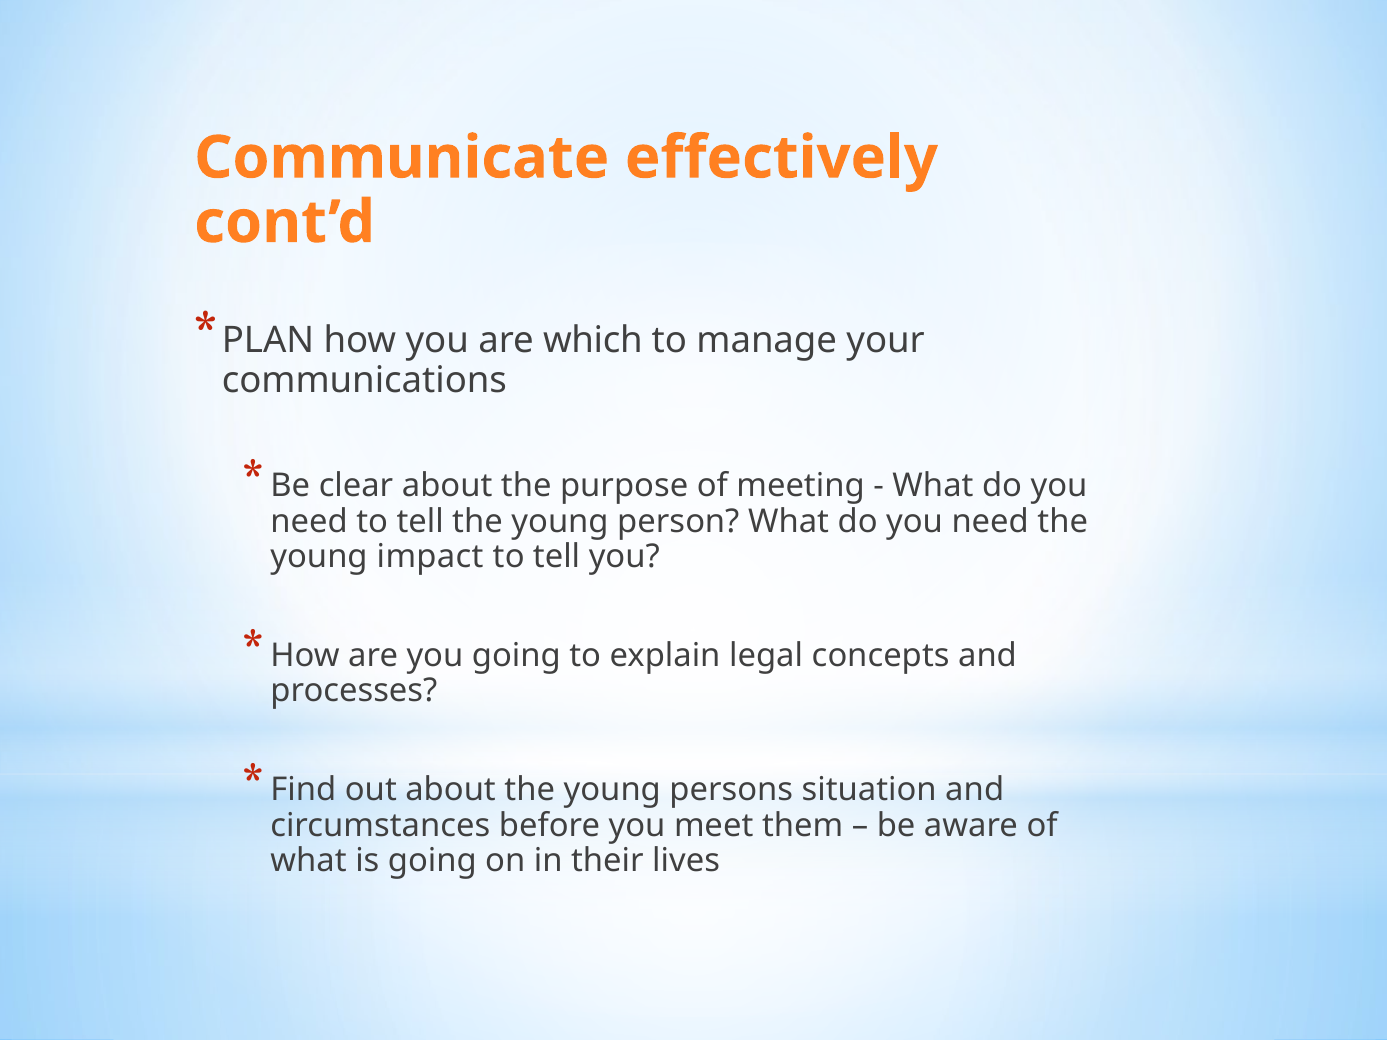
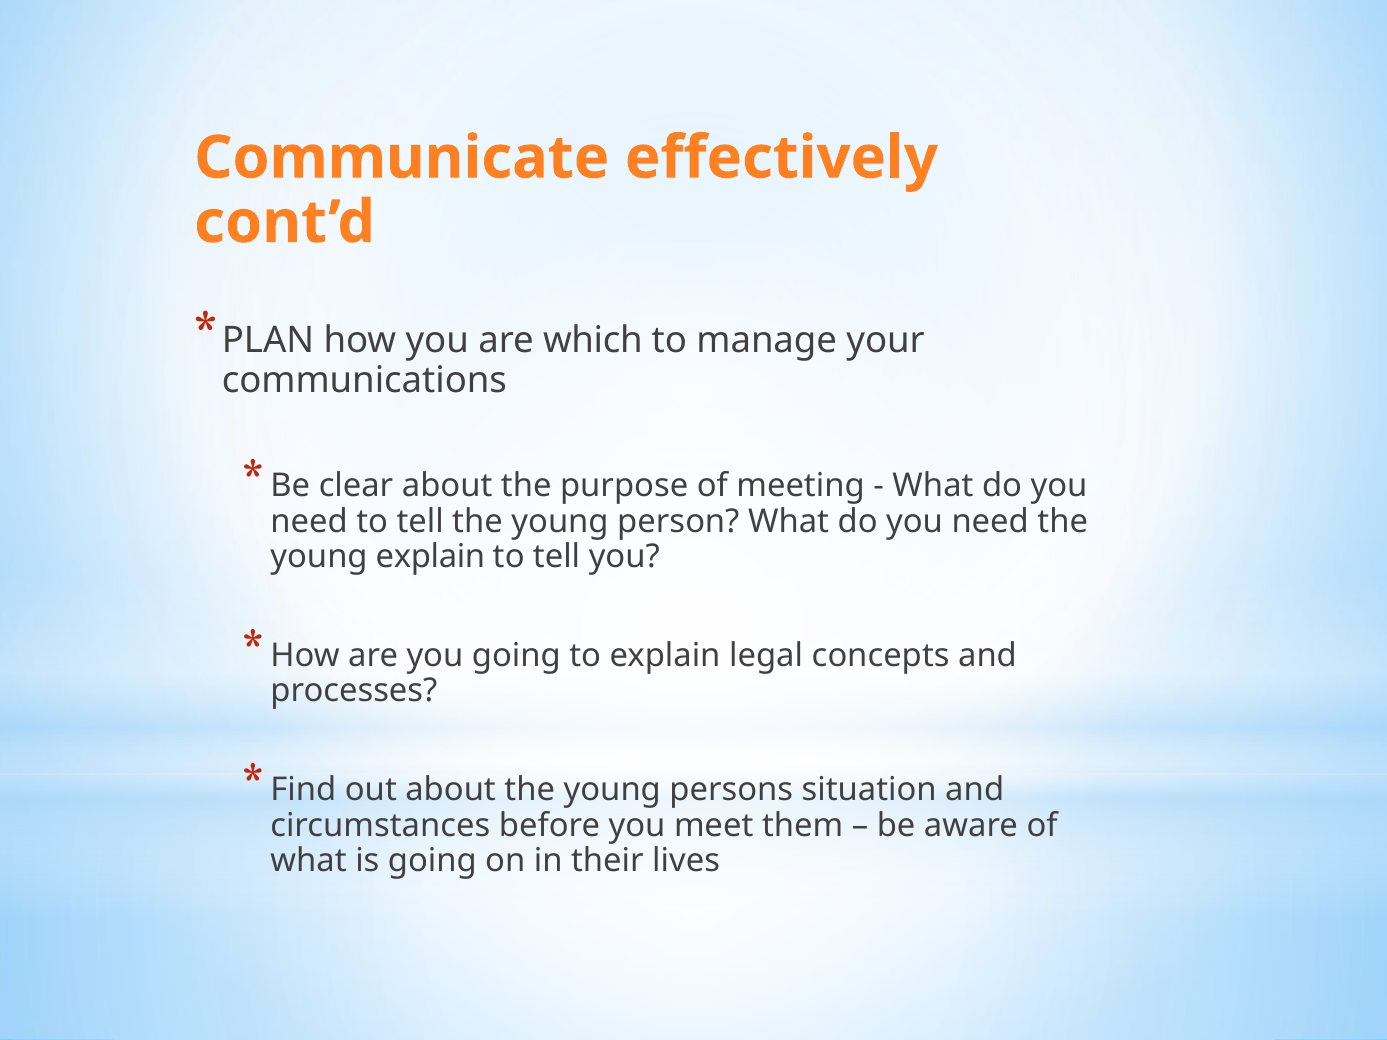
young impact: impact -> explain (430, 557)
